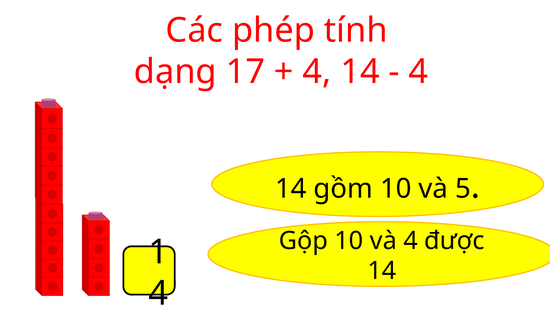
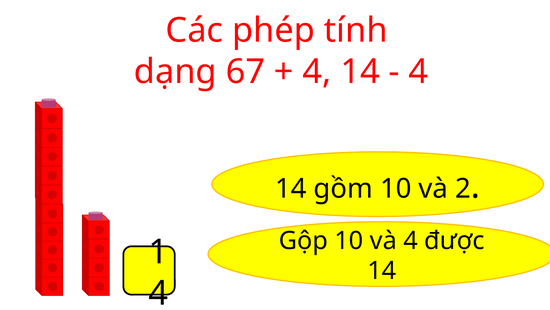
17: 17 -> 67 (245, 72)
5: 5 -> 2 (463, 188)
